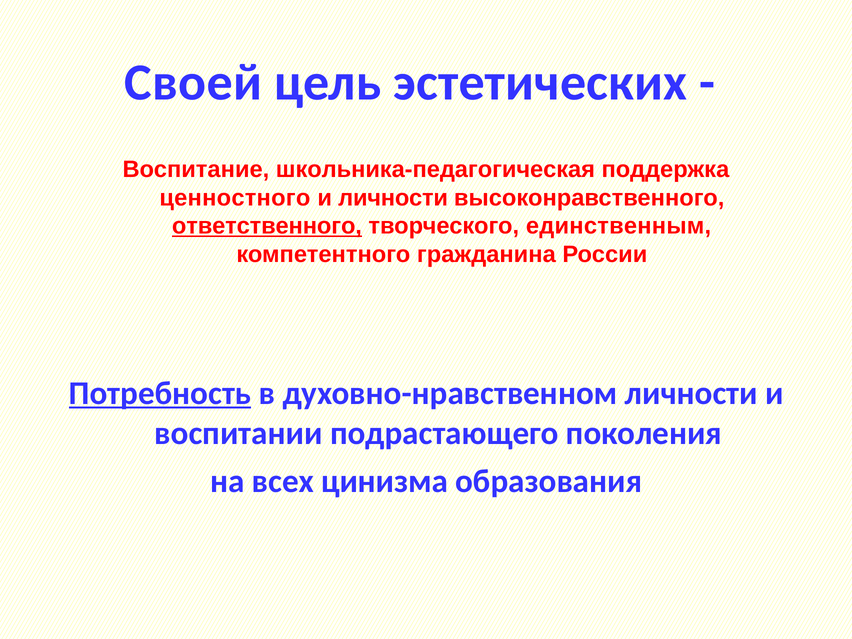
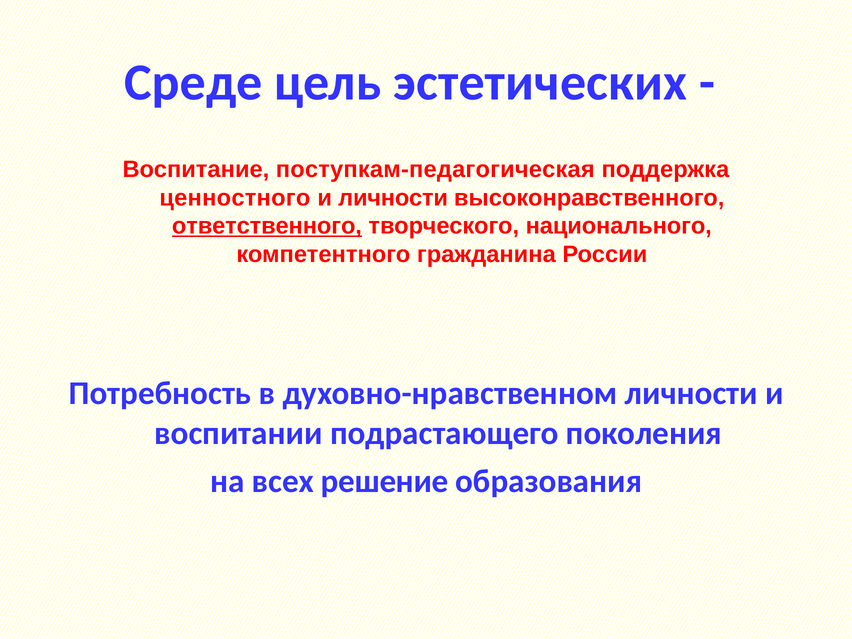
Своей: Своей -> Среде (193, 82)
школьника-педагогическая: школьника-педагогическая -> поступкам-педагогическая (435, 169)
единственным: единственным -> национального (619, 226)
Потребность underline: present -> none (160, 393)
цинизма: цинизма -> решение (385, 481)
